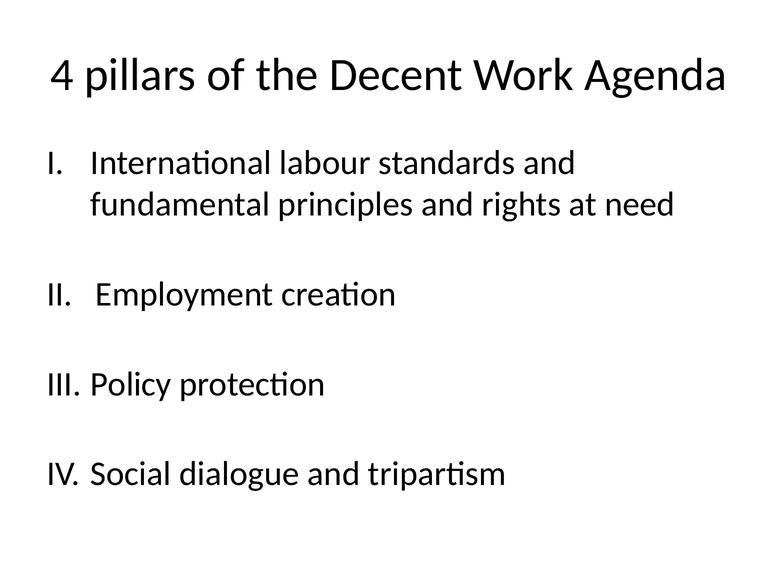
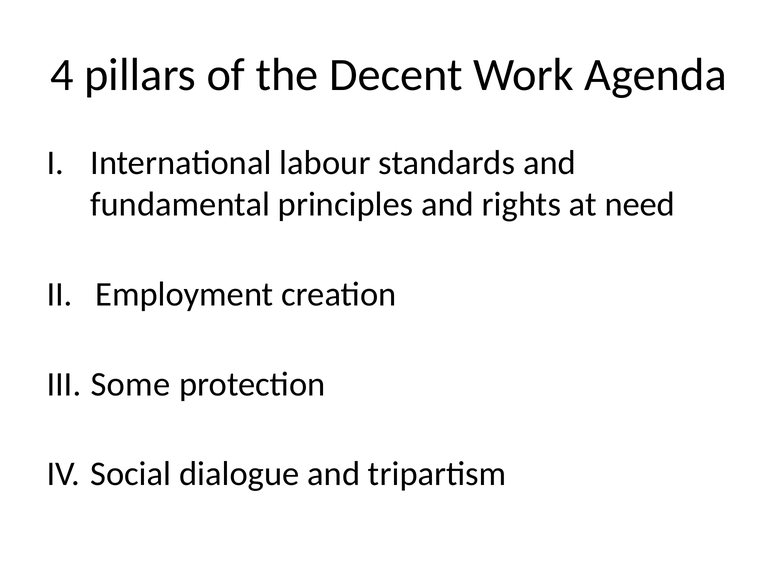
Policy: Policy -> Some (131, 384)
